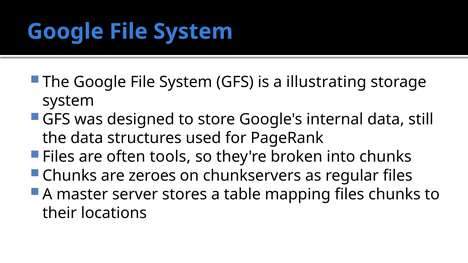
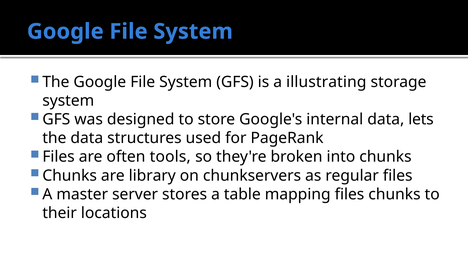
still: still -> lets (421, 120)
zeroes: zeroes -> library (152, 176)
